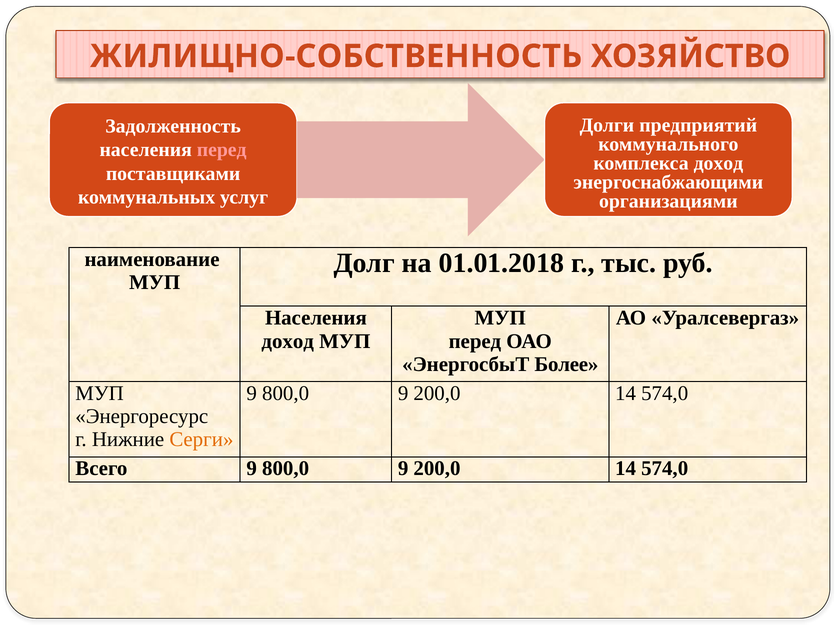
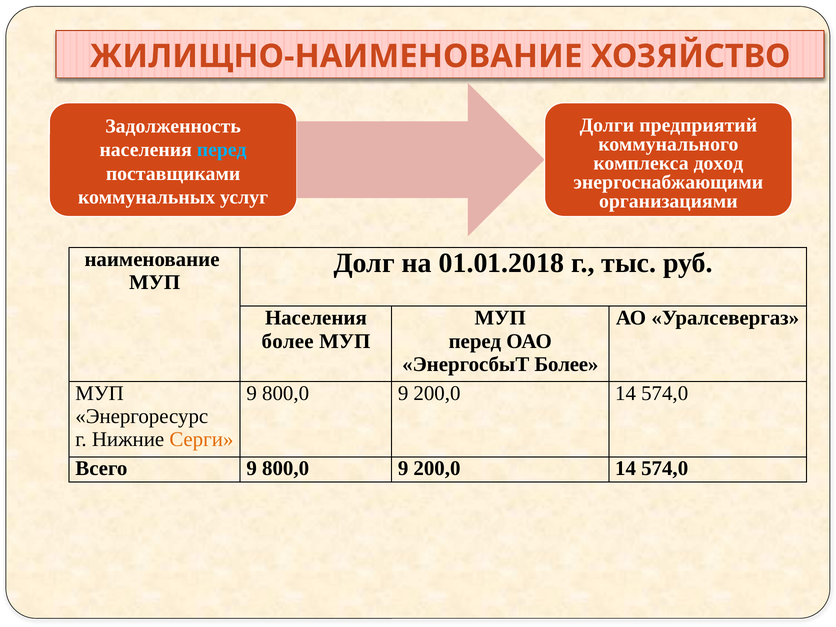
ЖИЛИЩНО-СОБСТВЕННОСТЬ: ЖИЛИЩНО-СОБСТВЕННОСТЬ -> ЖИЛИЩНО-НАИМЕНОВАНИЕ (336, 56)
перед colour: pink -> light blue (222, 150)
доход: доход -> более (288, 341)
